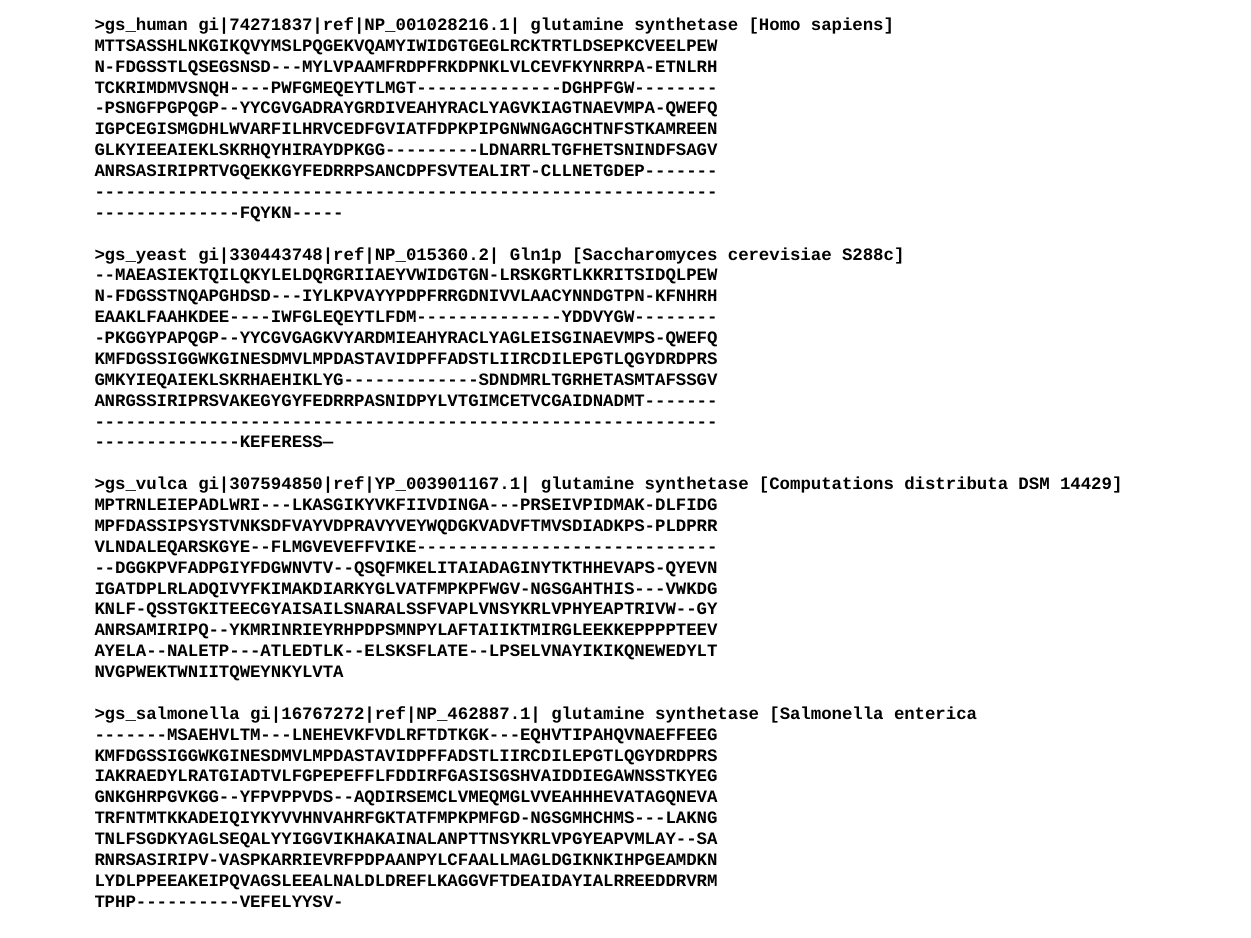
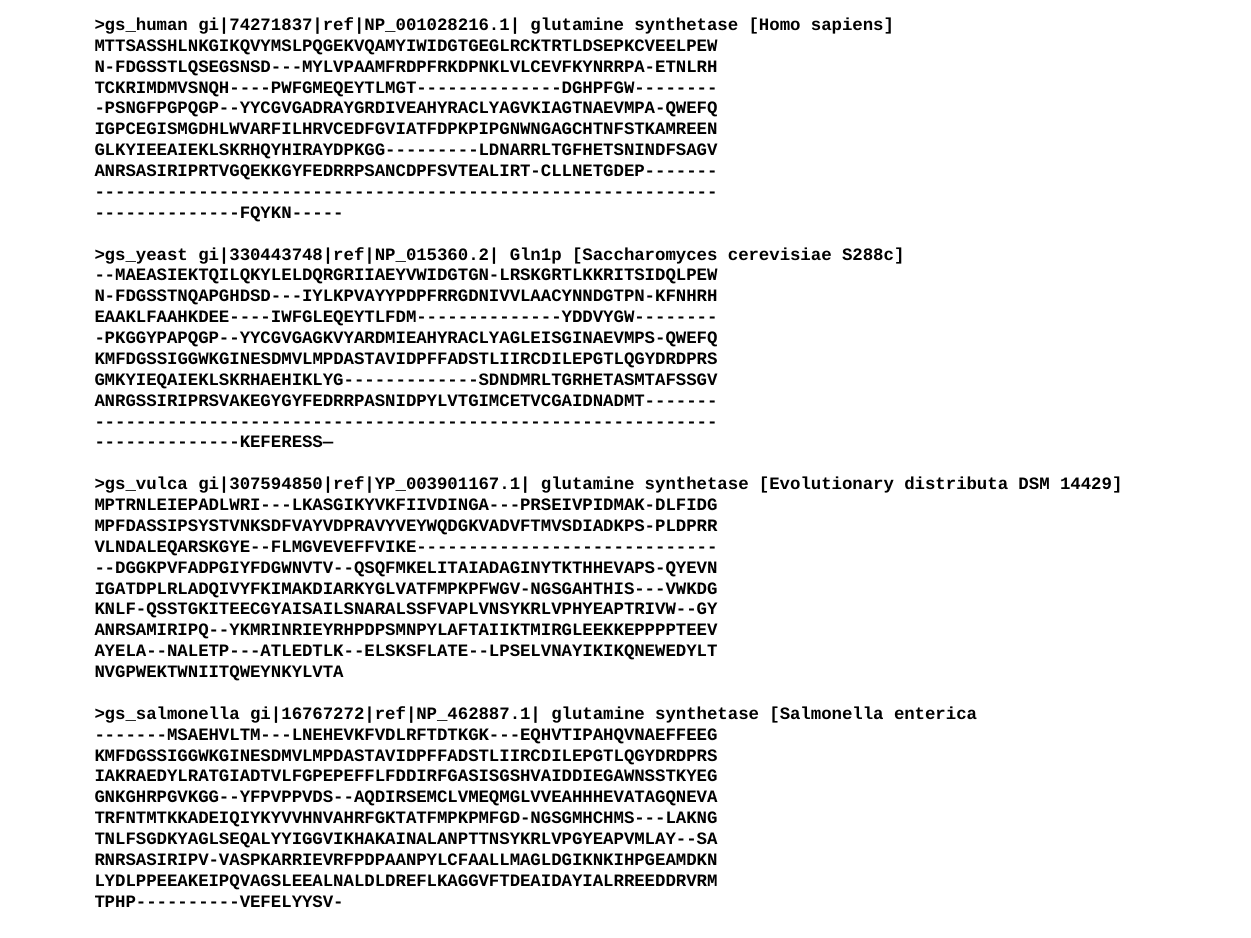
Computations: Computations -> Evolutionary (827, 484)
